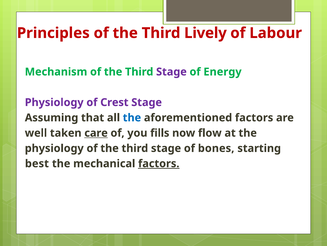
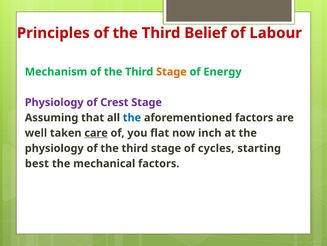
Lively: Lively -> Belief (205, 33)
Stage colour: purple -> orange (171, 72)
fills: fills -> flat (160, 133)
flow: flow -> inch (210, 133)
bones: bones -> cycles (216, 148)
factors underline: present -> none (159, 163)
